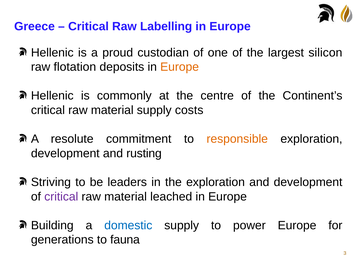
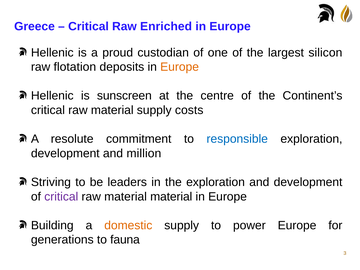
Labelling: Labelling -> Enriched (166, 26)
commonly: commonly -> sunscreen (124, 96)
responsible colour: orange -> blue (237, 139)
rusting: rusting -> million (144, 153)
material leached: leached -> material (171, 197)
domestic colour: blue -> orange (128, 225)
